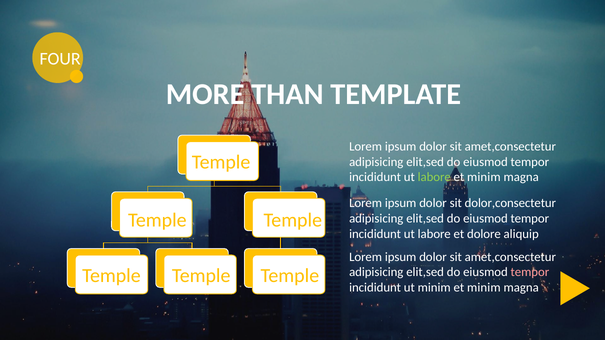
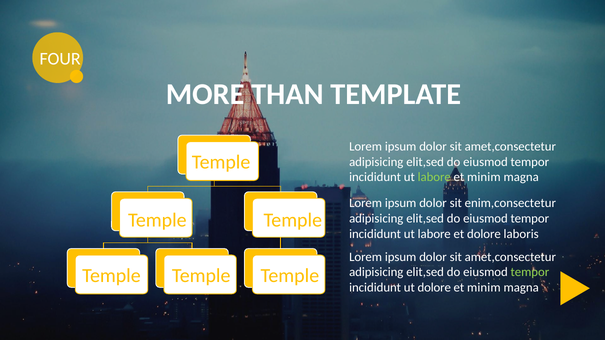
dolor,consectetur: dolor,consectetur -> enim,consectetur (510, 203)
aliquip: aliquip -> laboris (521, 234)
tempor colour: pink -> light green (530, 272)
ut minim: minim -> dolore (434, 288)
